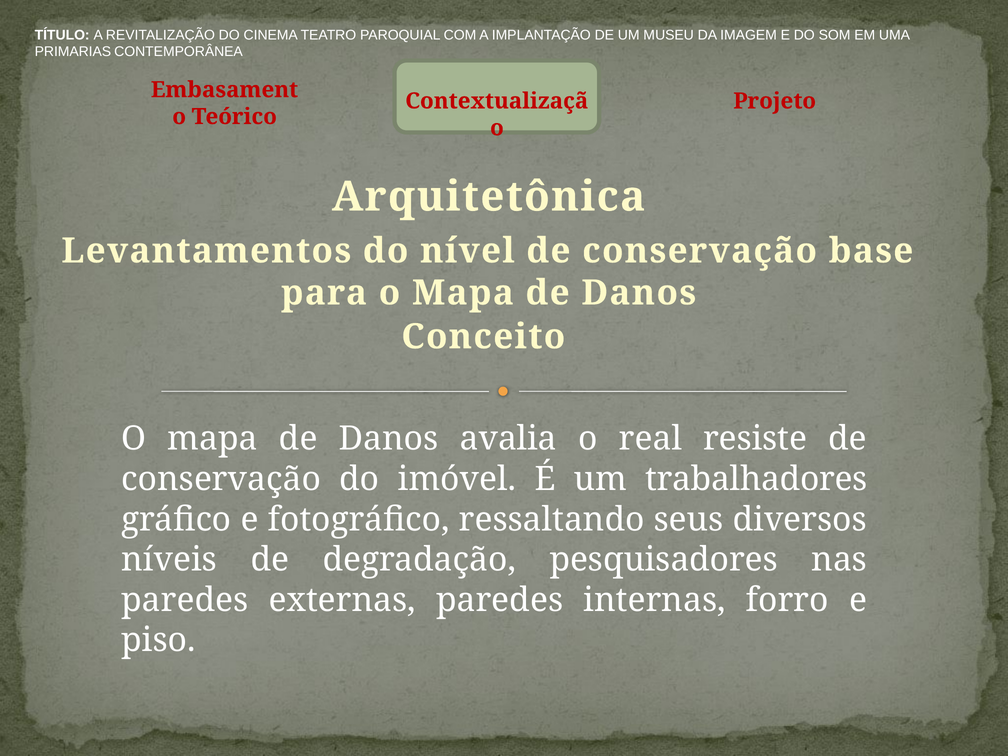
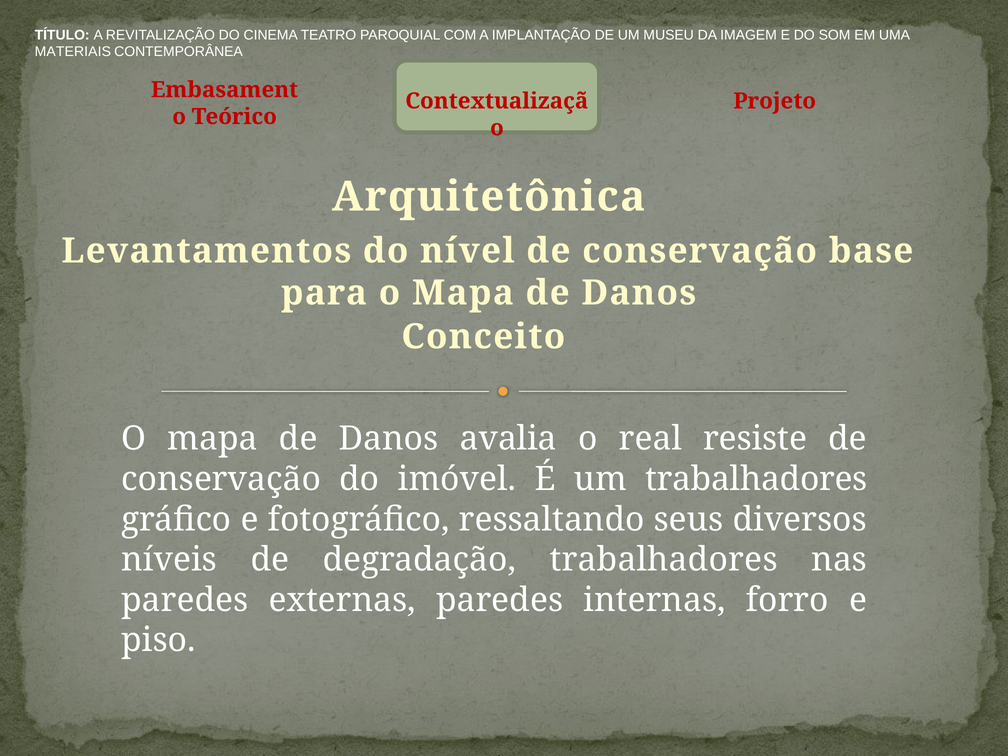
PRIMARIAS: PRIMARIAS -> MATERIAIS (73, 52)
degradação pesquisadores: pesquisadores -> trabalhadores (664, 560)
